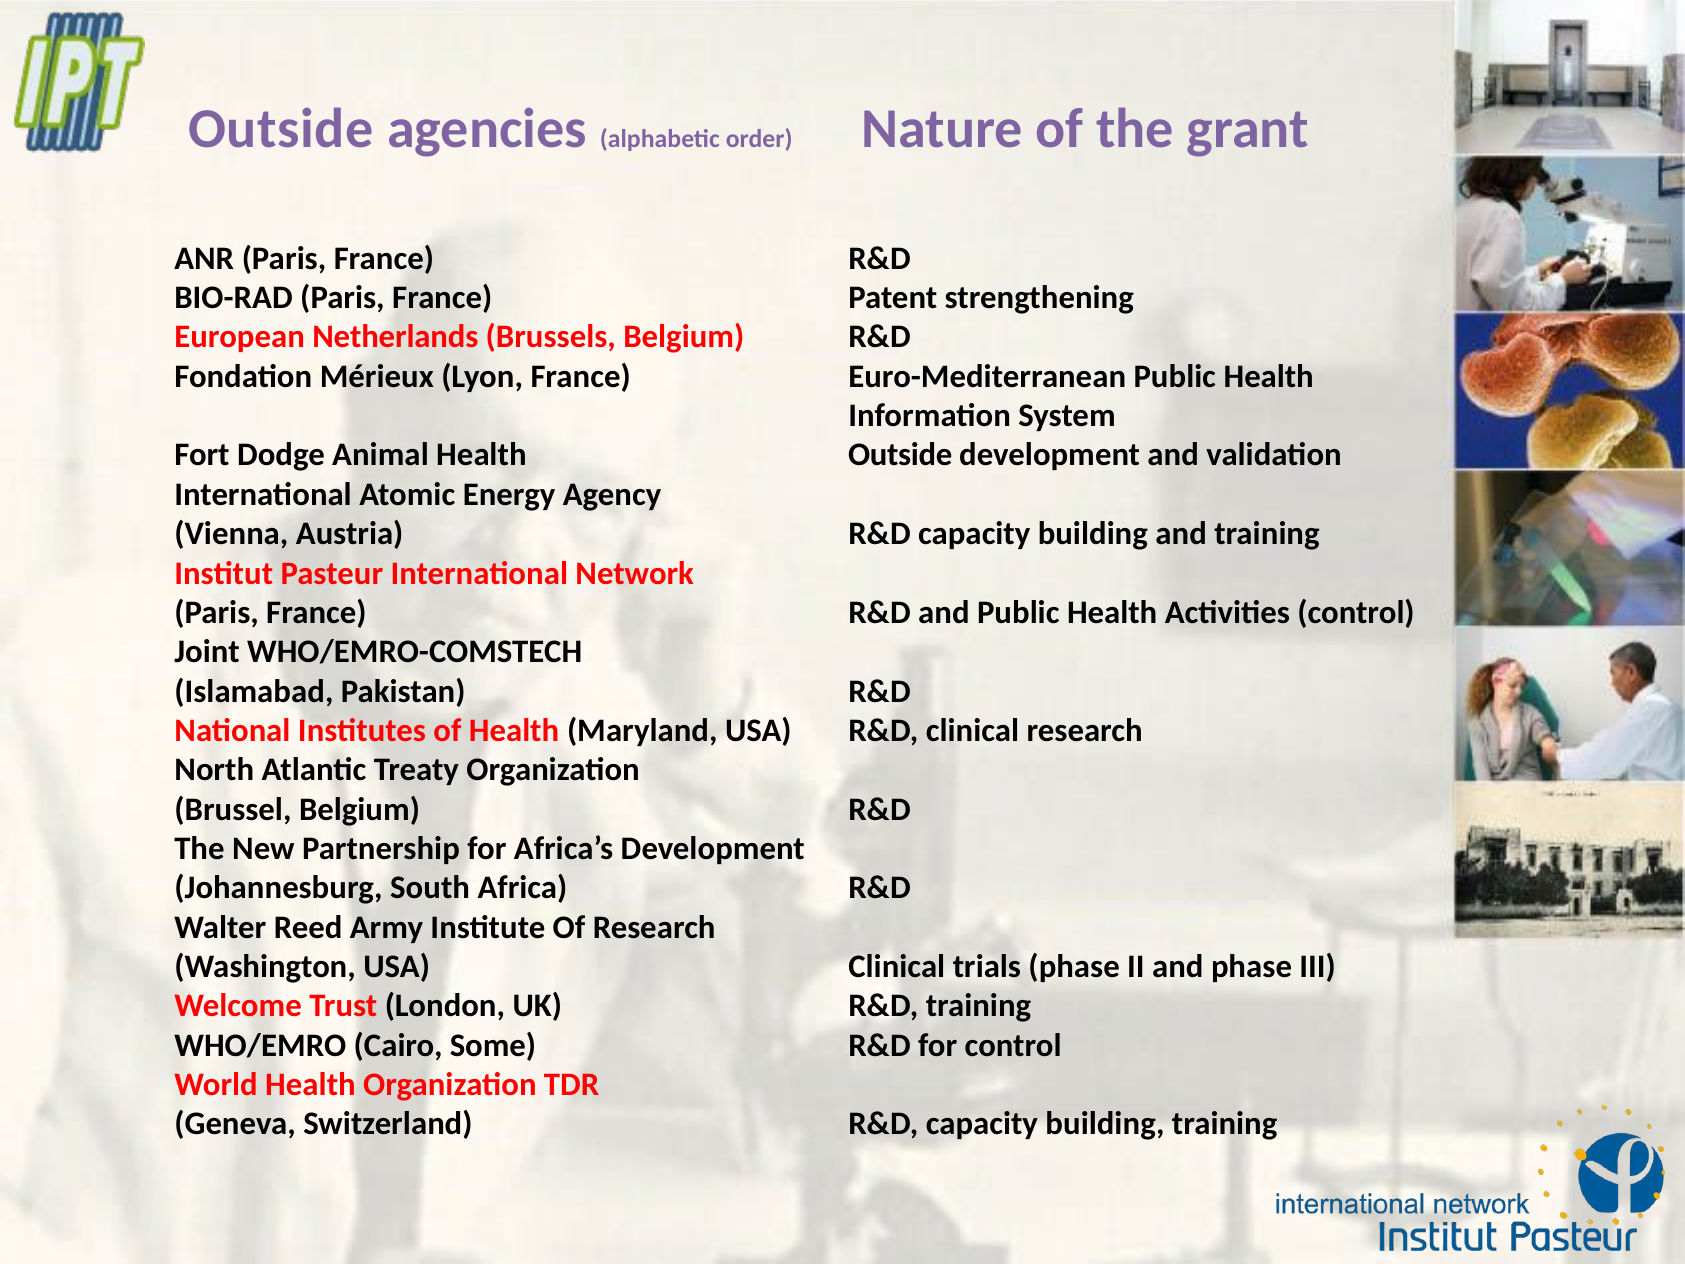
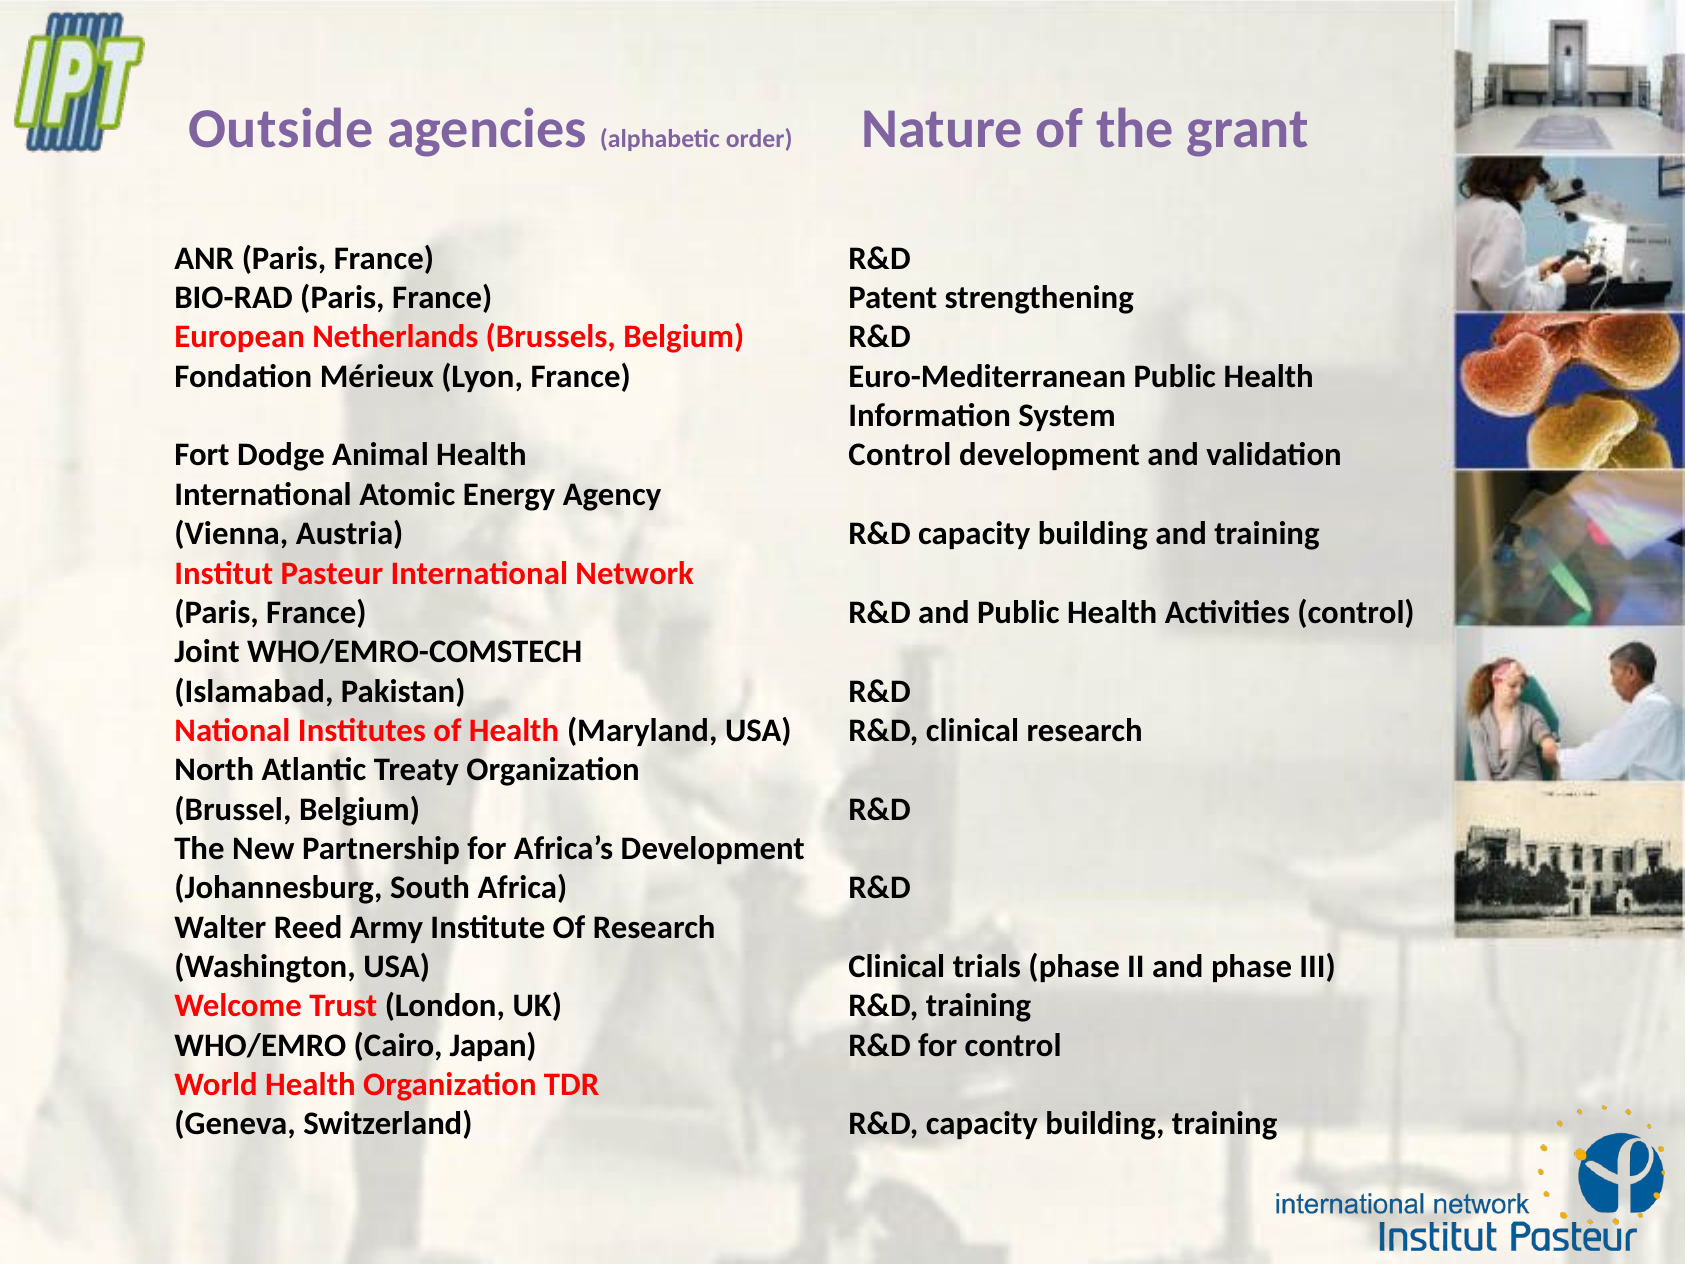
Health Outside: Outside -> Control (900, 455)
Some: Some -> Japan (493, 1045)
